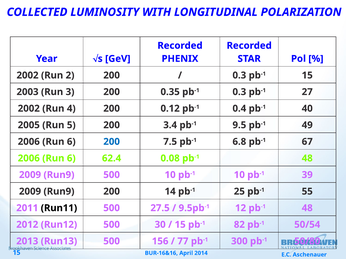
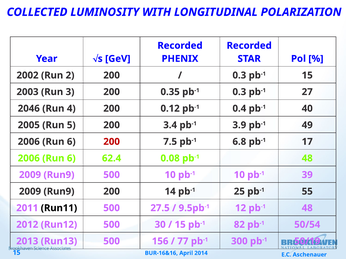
2002: 2002 -> 2046 (29, 109)
9.5: 9.5 -> 3.9 (239, 125)
200 colour: blue -> red (112, 142)
67: 67 -> 17 (307, 142)
50/80: 50/80 -> 50/19 (307, 242)
